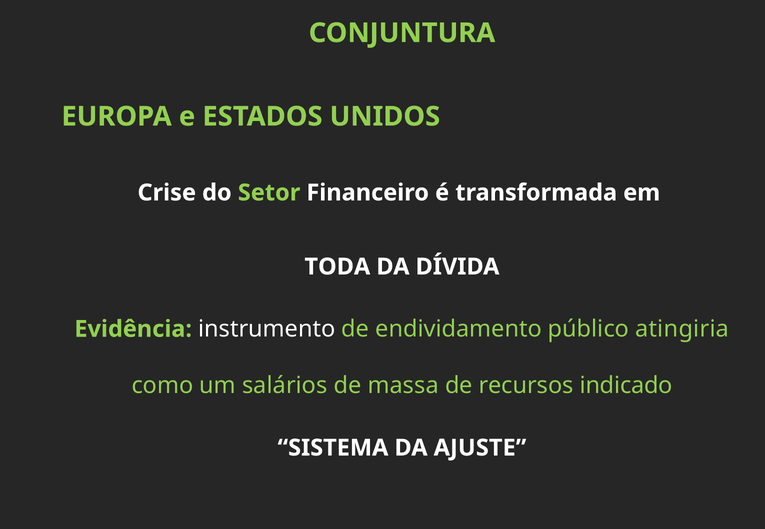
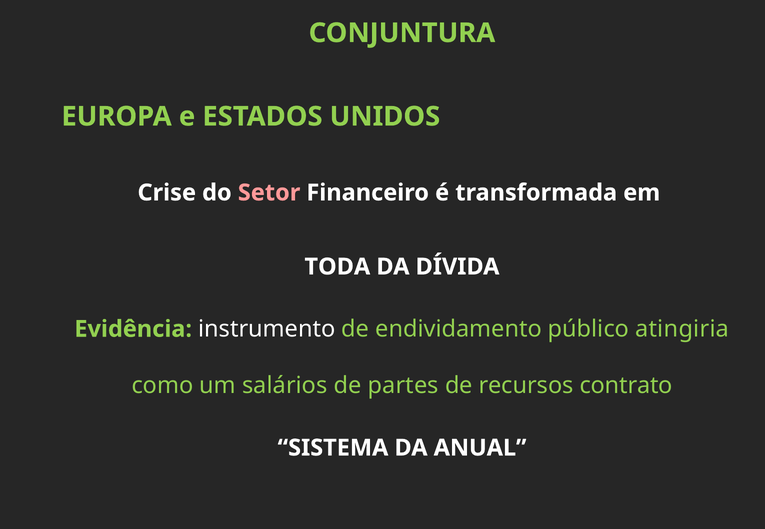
Setor colour: light green -> pink (269, 193)
massa: massa -> partes (403, 386)
indicado: indicado -> contrato (626, 386)
AJUSTE: AJUSTE -> ANUAL (480, 448)
